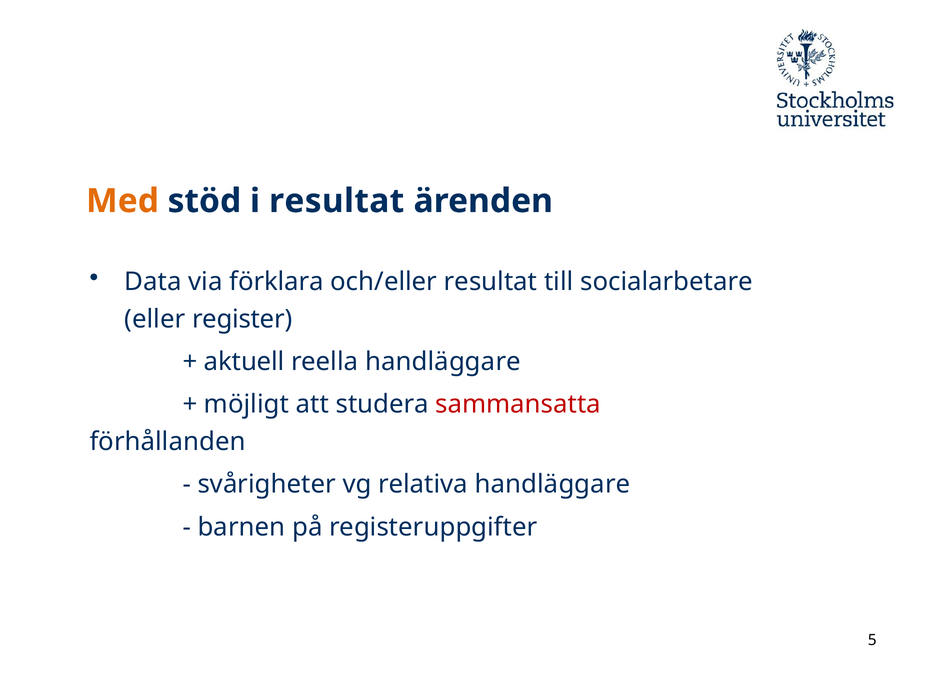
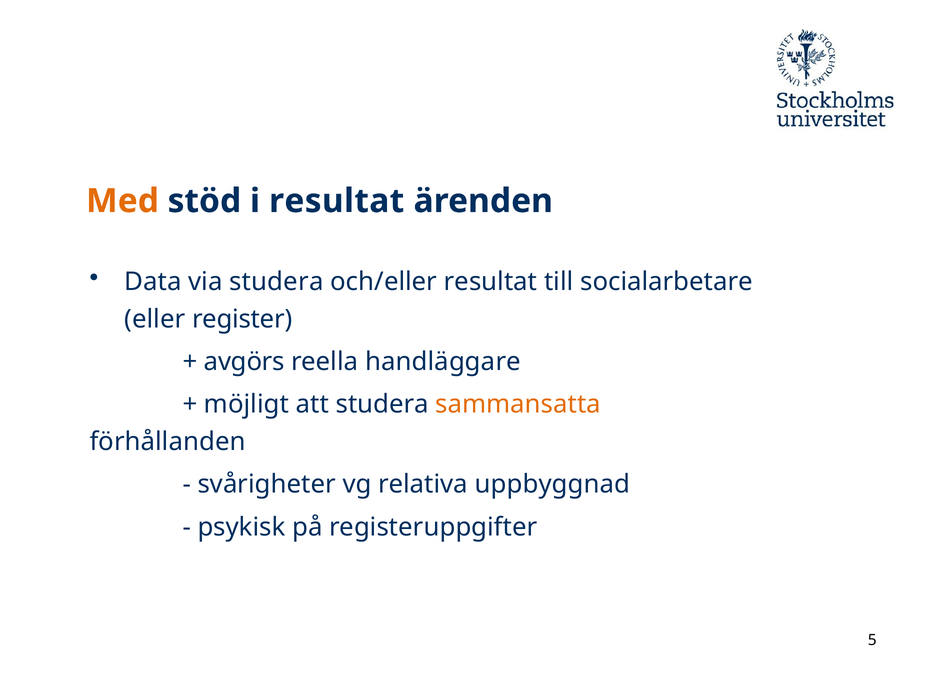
via förklara: förklara -> studera (276, 282)
aktuell: aktuell -> avgörs (244, 362)
sammansatta colour: red -> orange (518, 404)
relativa handläggare: handläggare -> uppbyggnad (552, 484)
barnen: barnen -> psykisk (241, 527)
